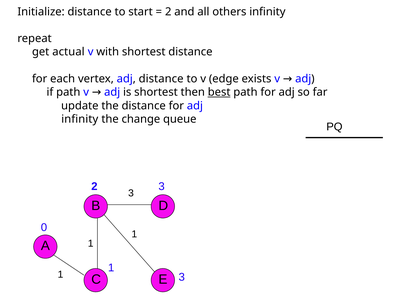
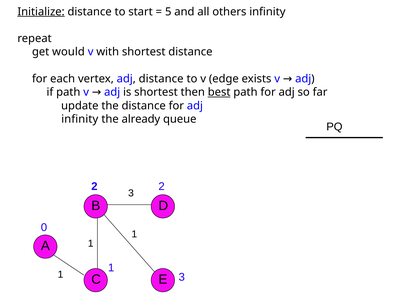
Initialize underline: none -> present (41, 12)
2: 2 -> 5 (168, 12)
actual: actual -> would (68, 52)
change: change -> already (141, 119)
2 3: 3 -> 2 (162, 187)
